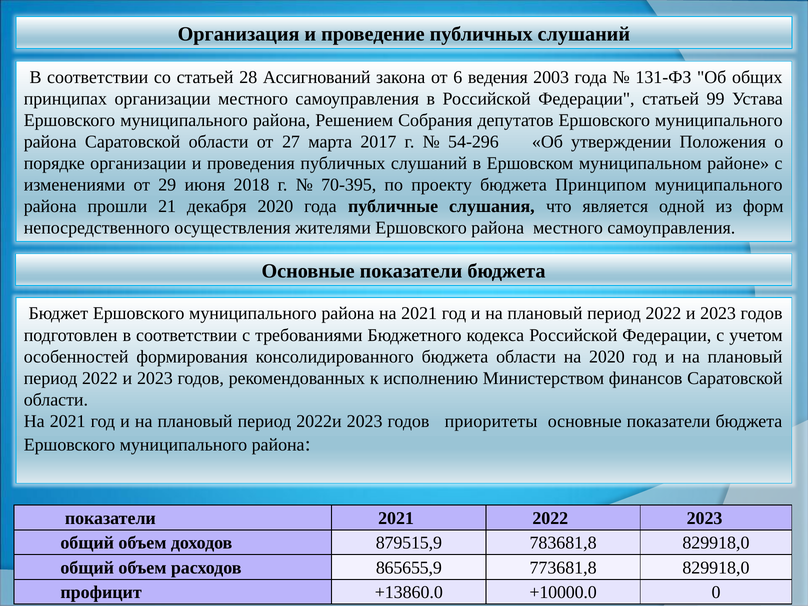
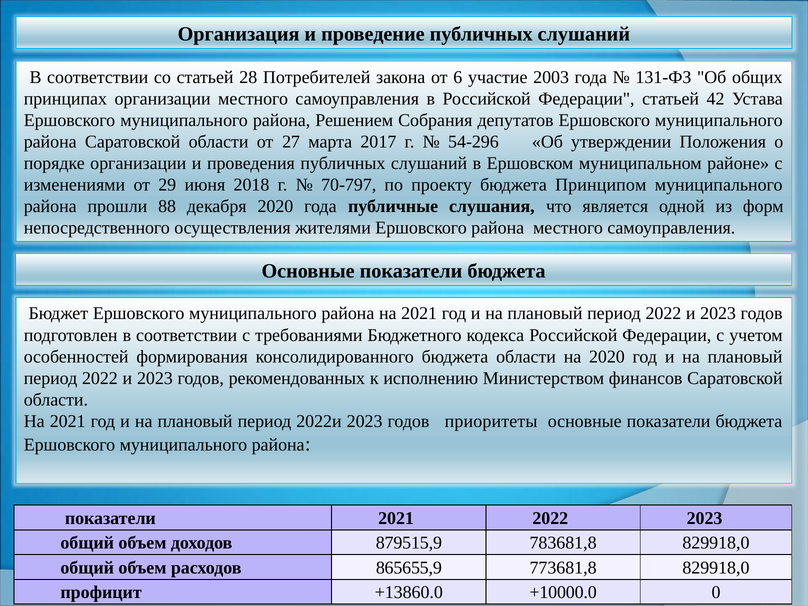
Ассигнований: Ассигнований -> Потребителей (317, 77)
ведения: ведения -> участие (498, 77)
99: 99 -> 42 (716, 99)
70-395: 70-395 -> 70-797 (349, 185)
21: 21 -> 88 (167, 206)
